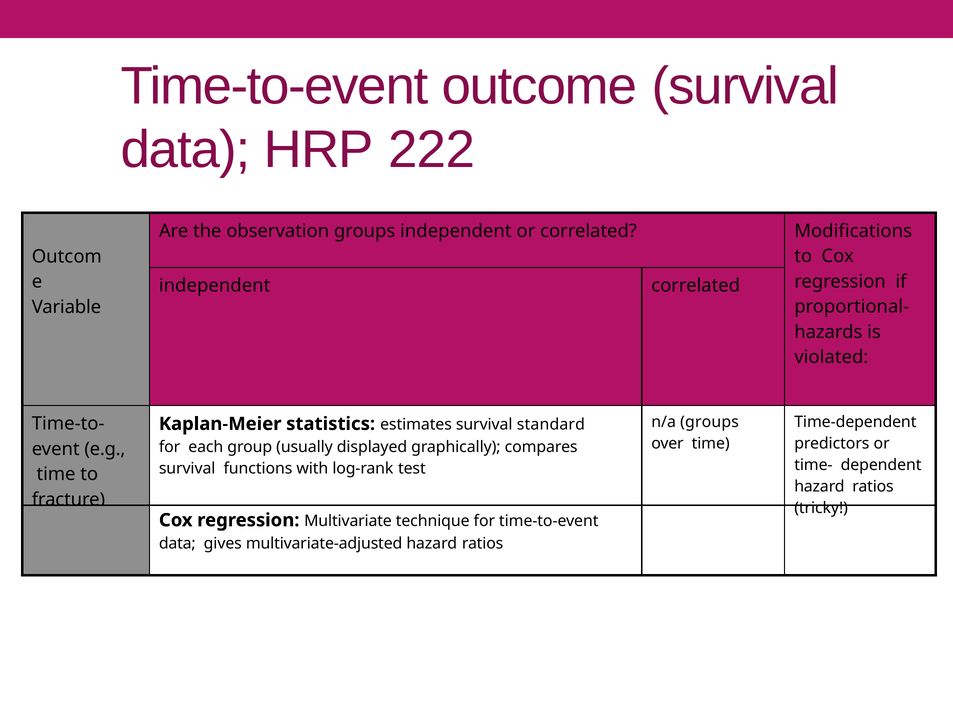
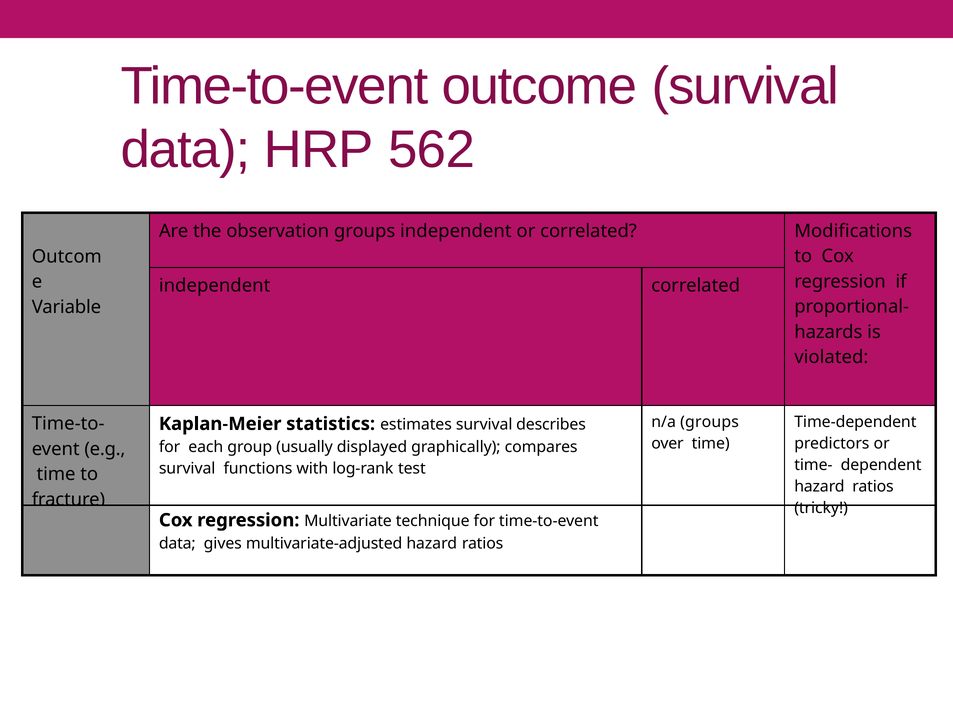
222: 222 -> 562 (432, 150)
standard: standard -> describes (551, 425)
